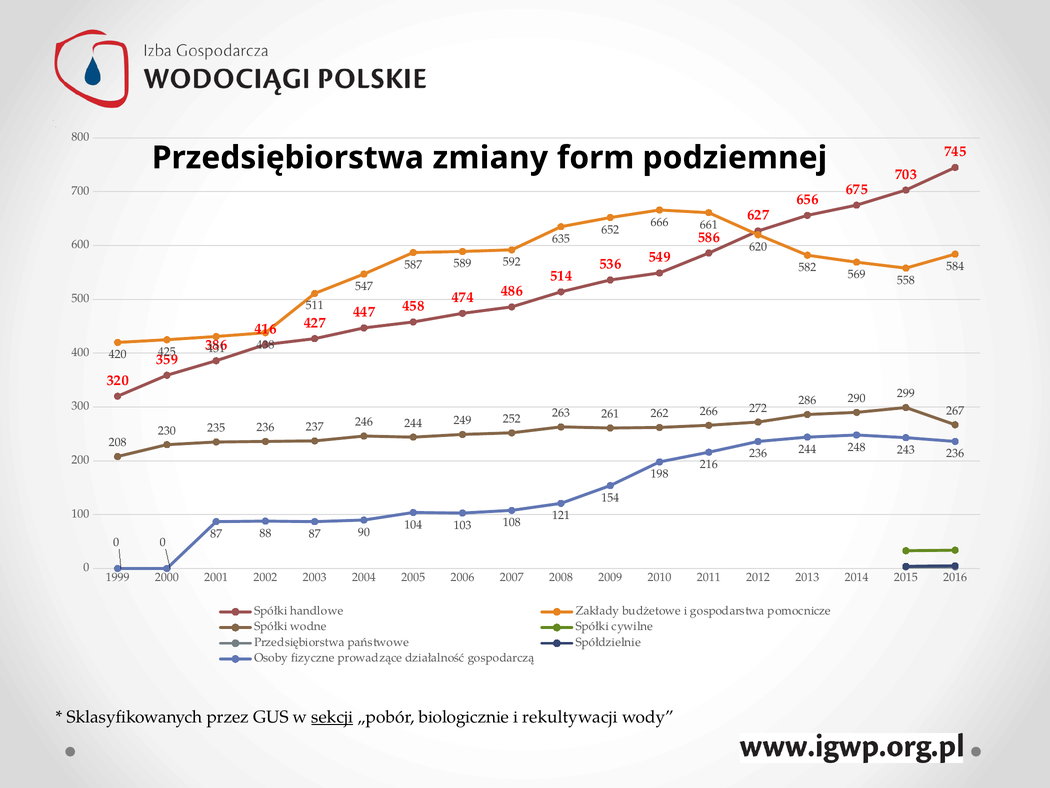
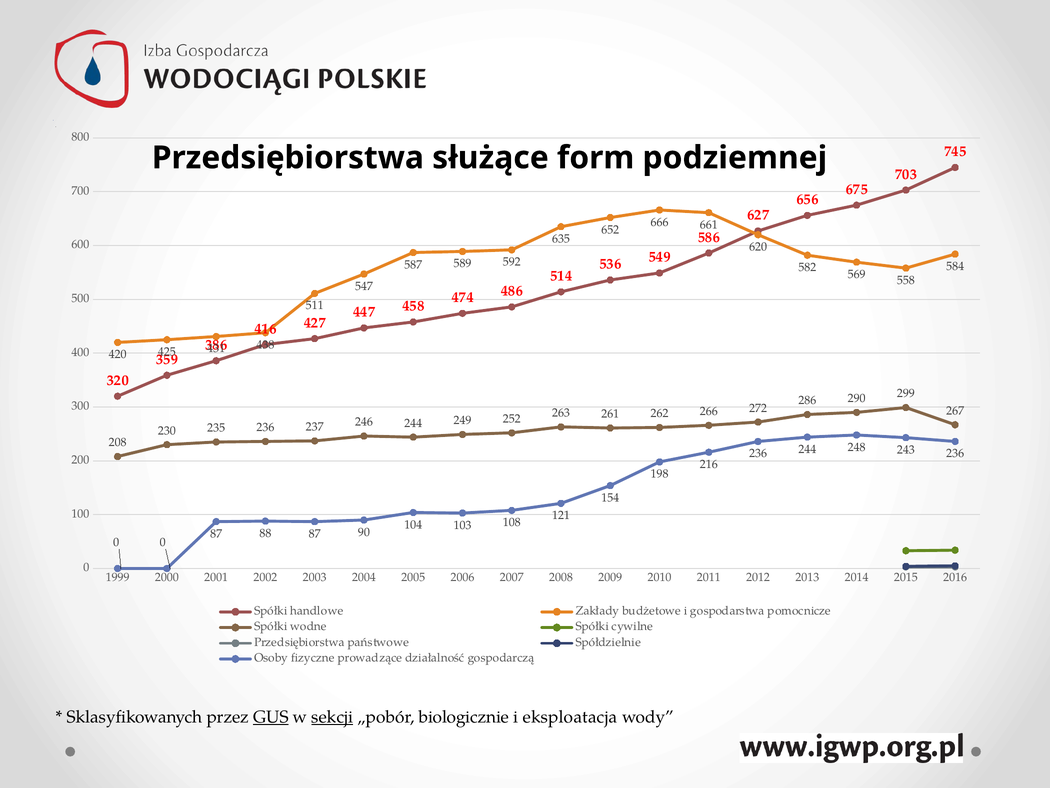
zmiany: zmiany -> służące (490, 158)
GUS underline: none -> present (271, 716)
rekultywacji: rekultywacji -> eksploatacja (570, 716)
